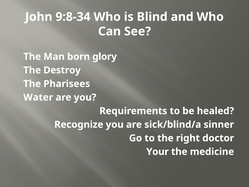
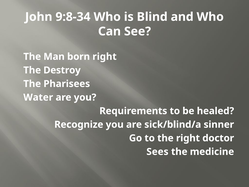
born glory: glory -> right (105, 57)
Your: Your -> Sees (157, 152)
